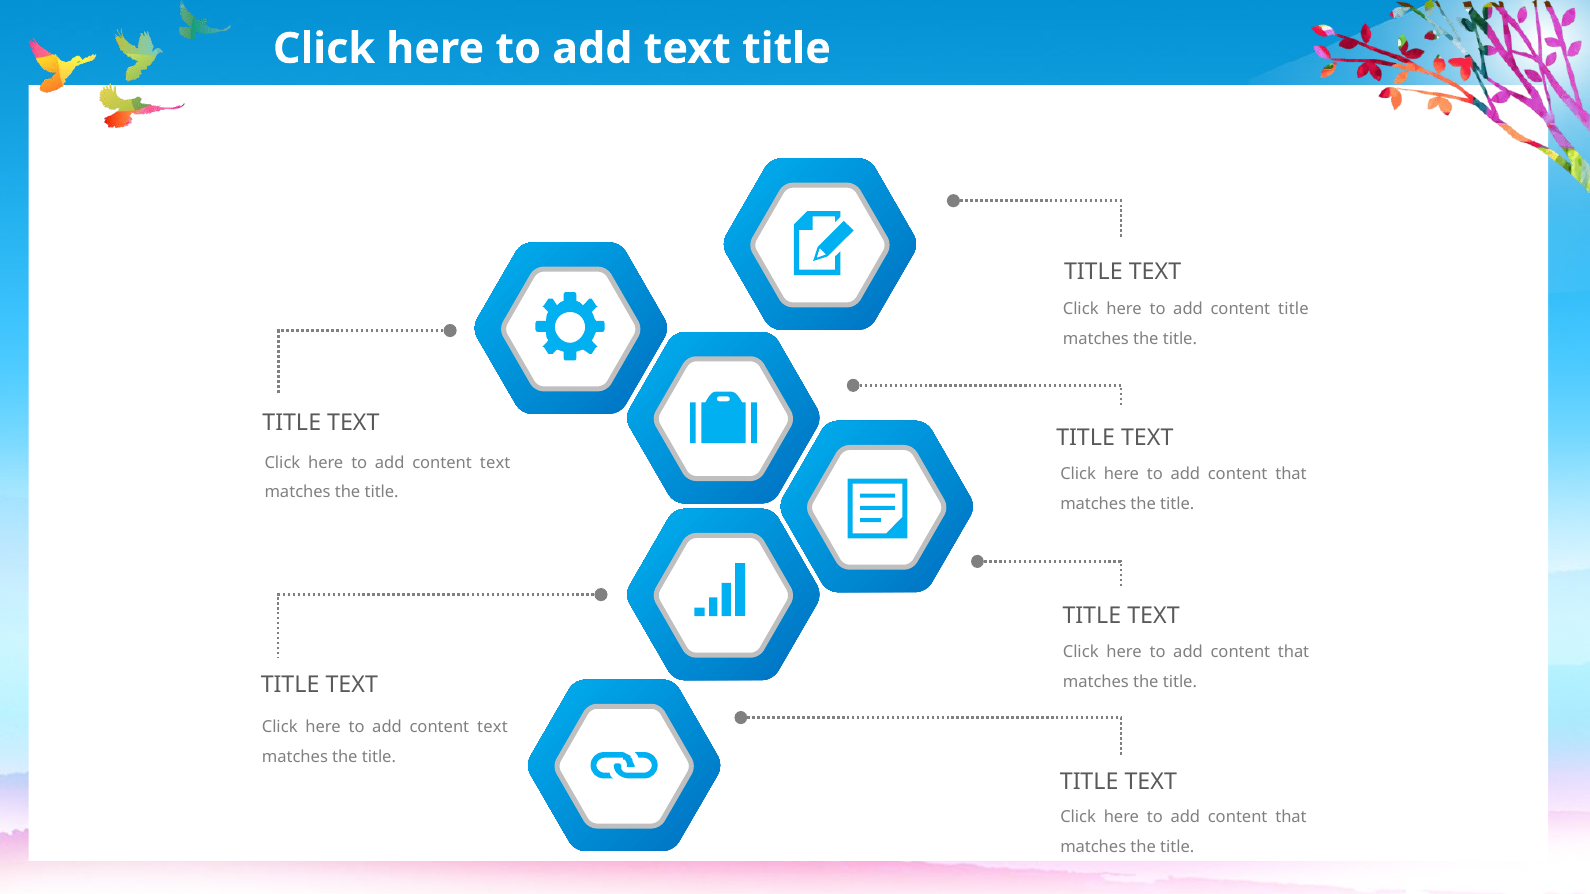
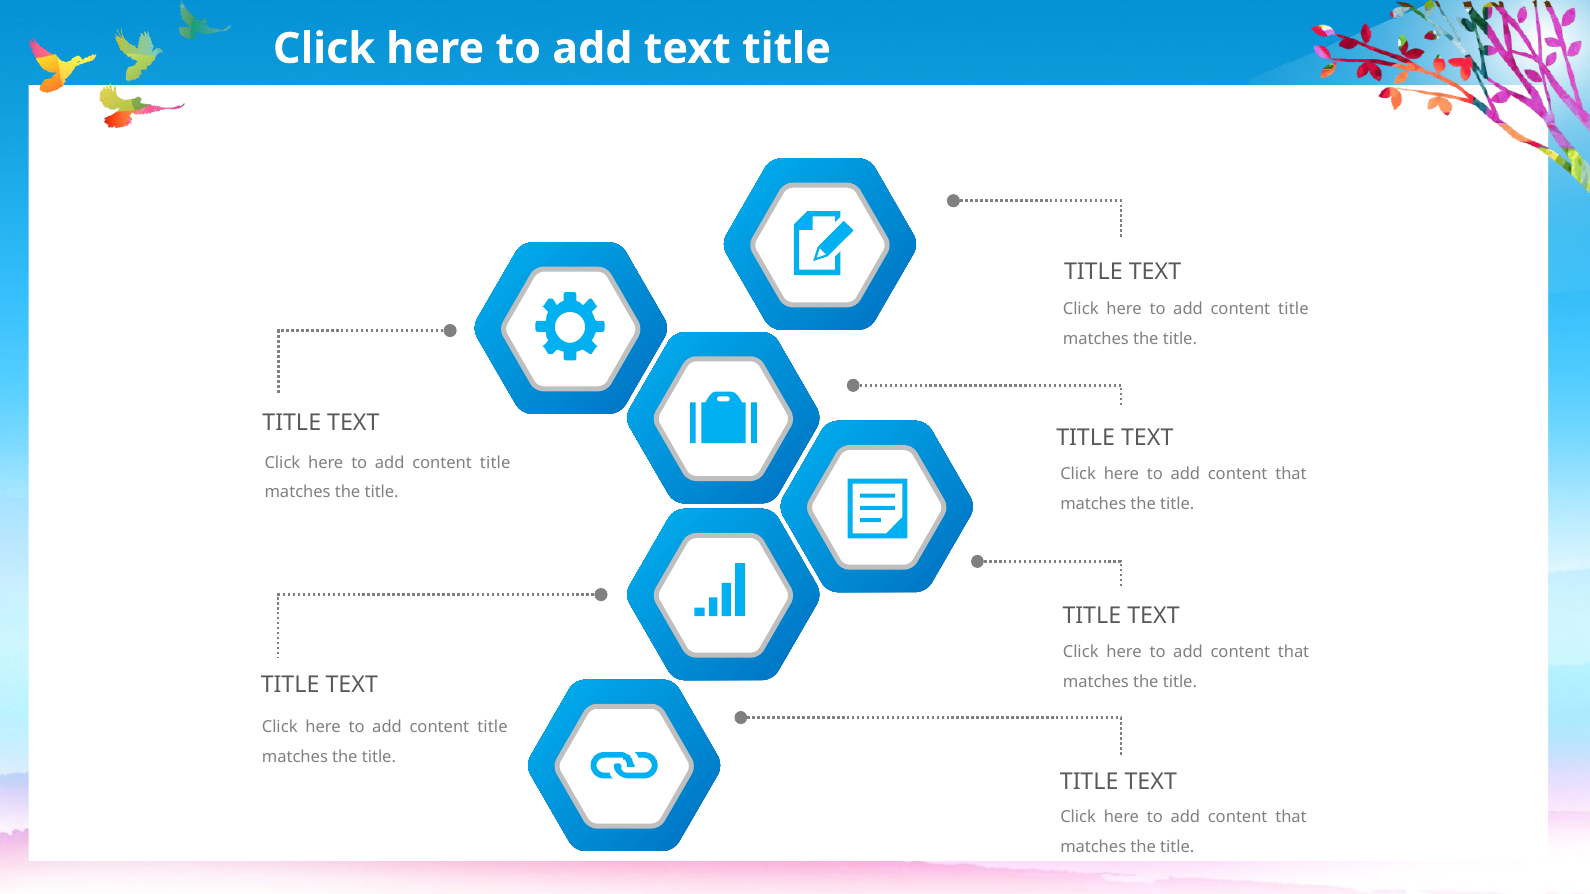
text: text -> title (495, 463)
text: text -> title (493, 728)
